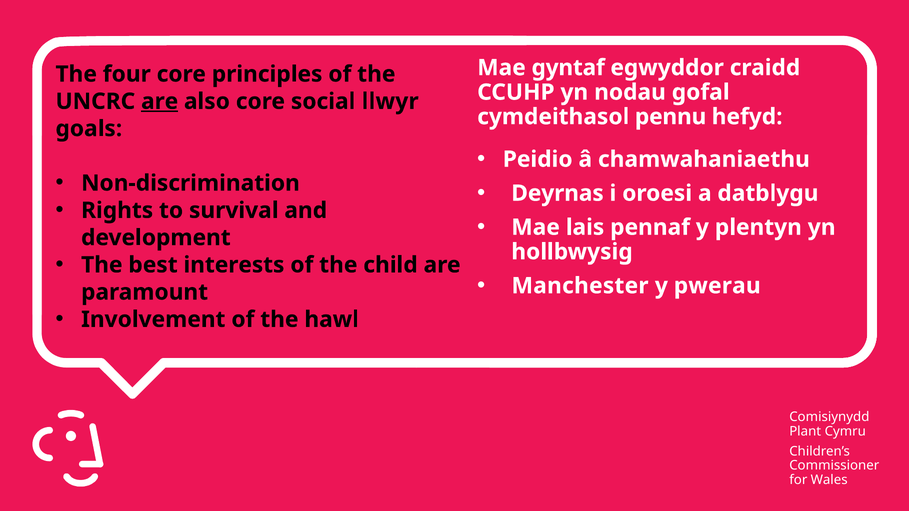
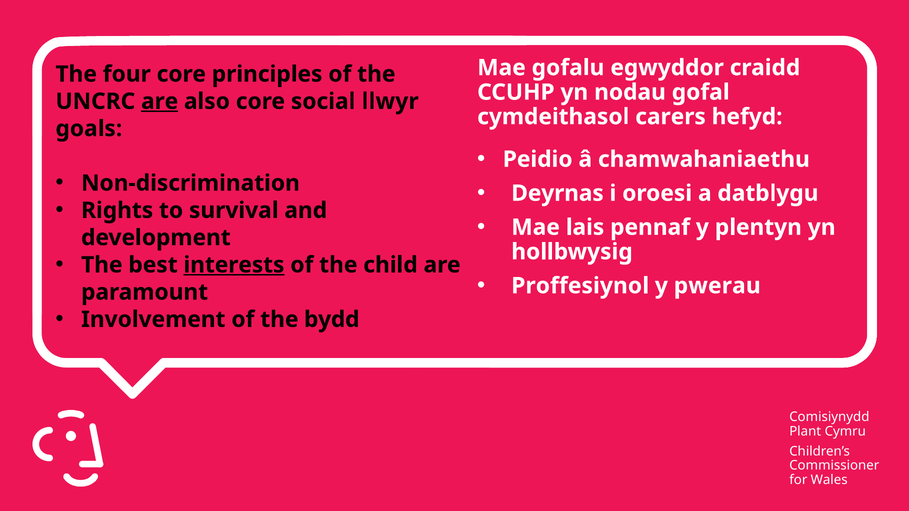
gyntaf: gyntaf -> gofalu (568, 68)
pennu: pennu -> carers (671, 117)
interests underline: none -> present (234, 265)
Manchester: Manchester -> Proffesiynol (580, 286)
hawl: hawl -> bydd (332, 320)
